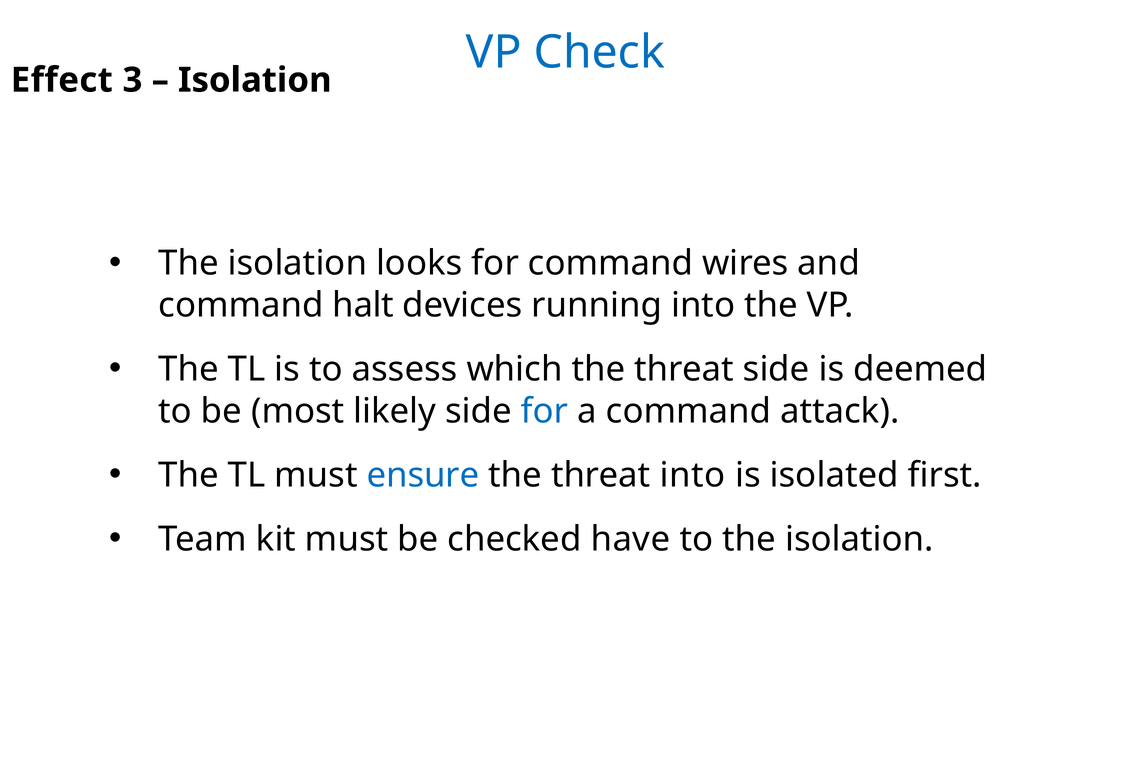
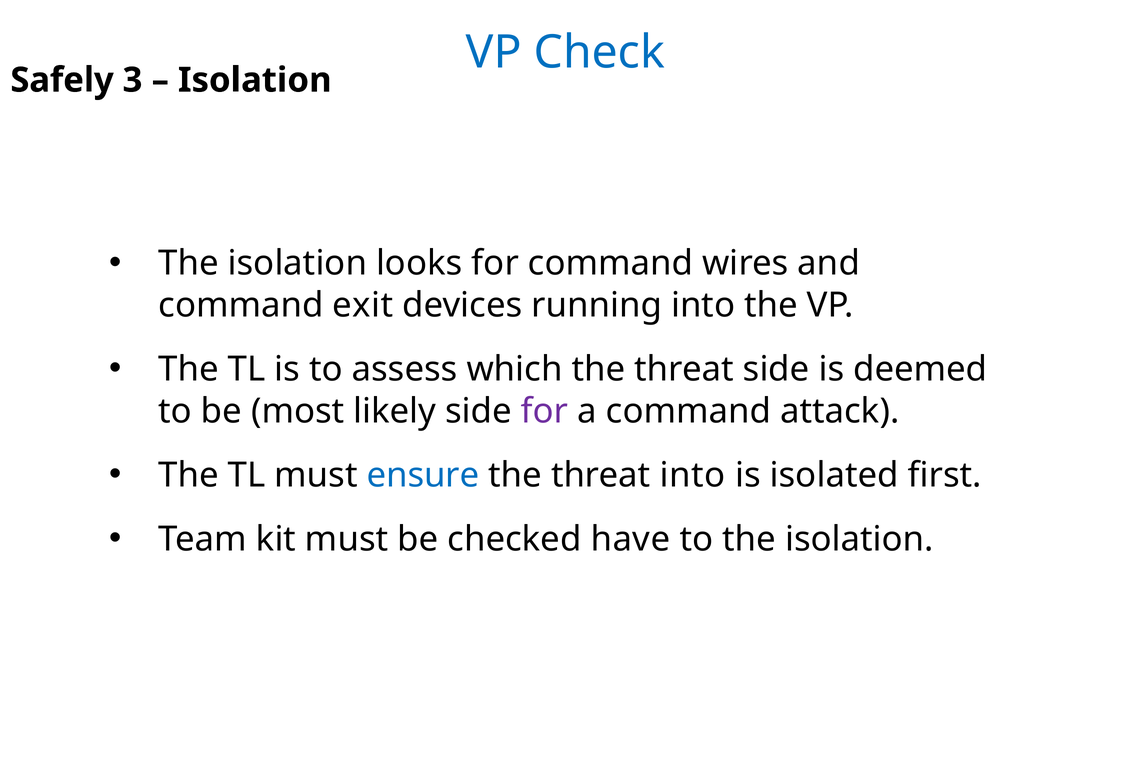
Effect: Effect -> Safely (62, 80)
halt: halt -> exit (363, 305)
for colour: blue -> purple (545, 411)
